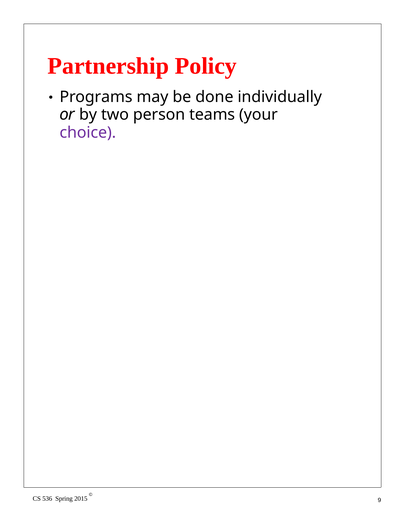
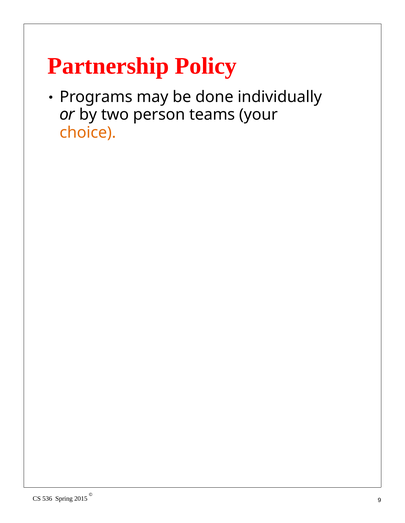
choice colour: purple -> orange (88, 133)
